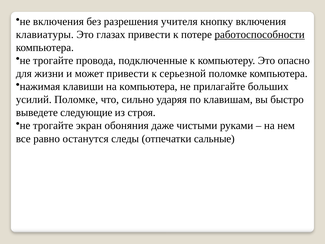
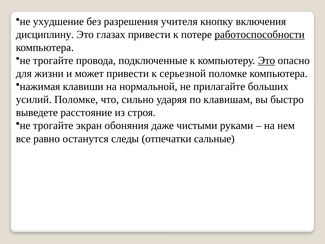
не включения: включения -> ухудшение (58, 22)
клавиатуры: клавиатуры -> дисциплину (45, 35)
Это underline: none -> present (266, 61)
на компьютера: компьютера -> нормальной (148, 87)
следующие: следующие -> расстояние (86, 113)
